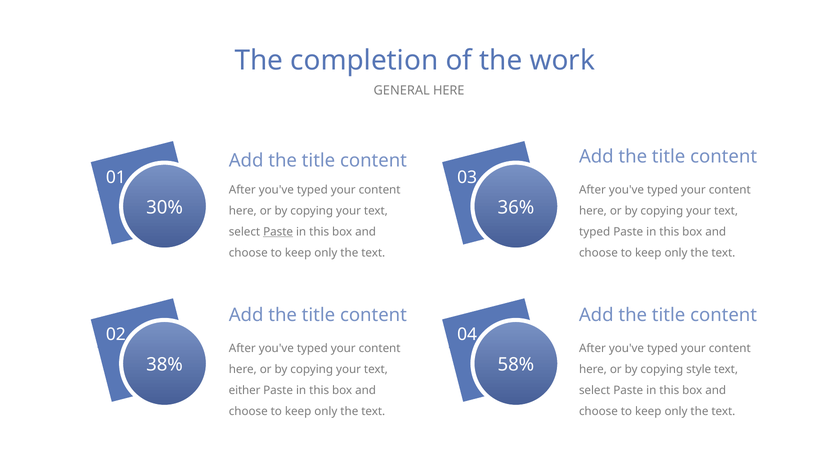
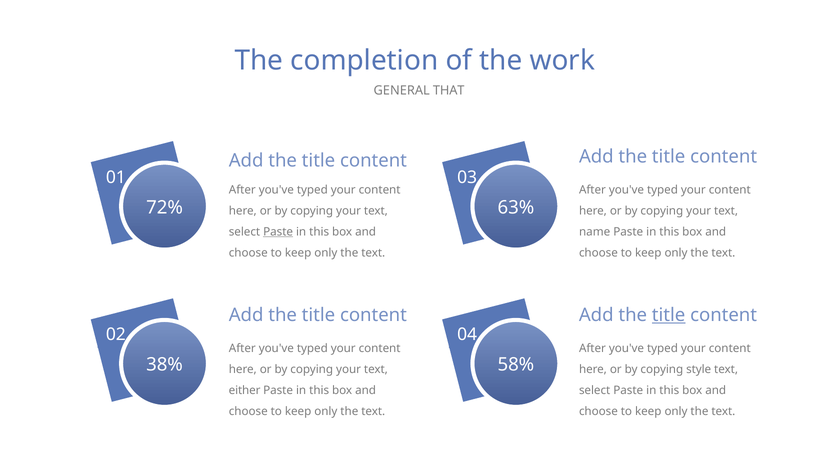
GENERAL HERE: HERE -> THAT (449, 90)
30%: 30% -> 72% (164, 207)
36%: 36% -> 63% (516, 207)
typed: typed -> name (595, 232)
title underline: none -> present (669, 315)
